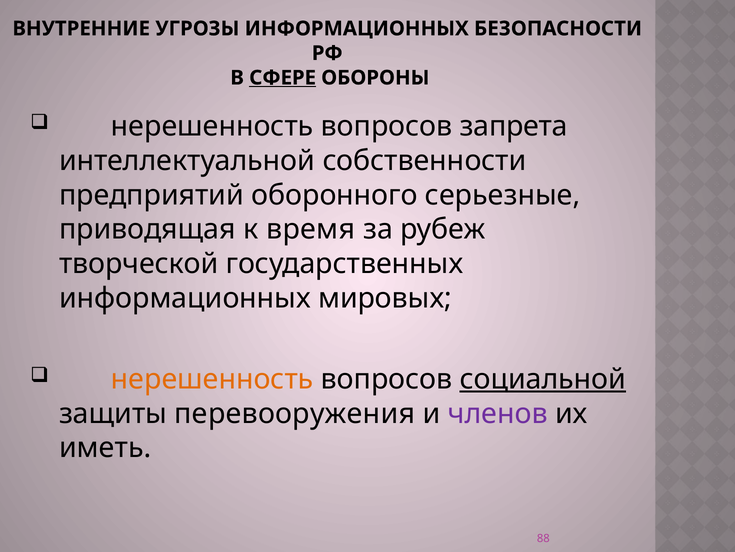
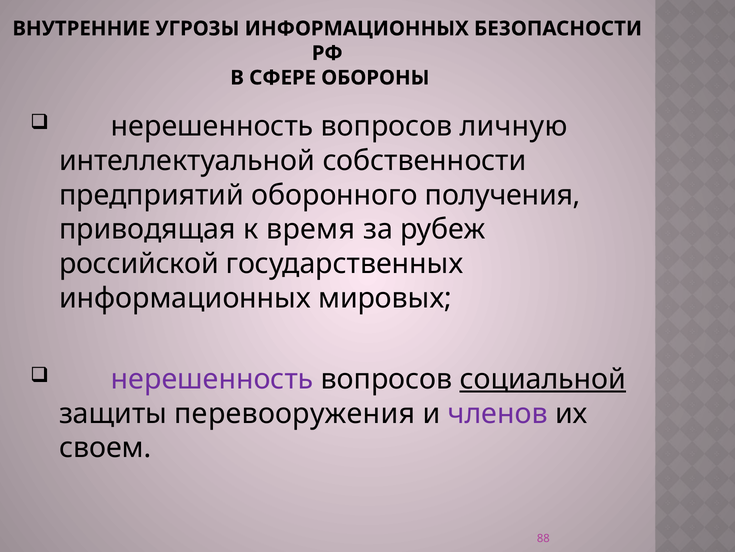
СФЕРЕ underline: present -> none (283, 78)
запрета: запрета -> личную (514, 126)
серьезные: серьезные -> получения (503, 195)
творческой: творческой -> российской (139, 263)
нерешенность colour: orange -> purple (212, 379)
иметь: иметь -> своем (105, 447)
